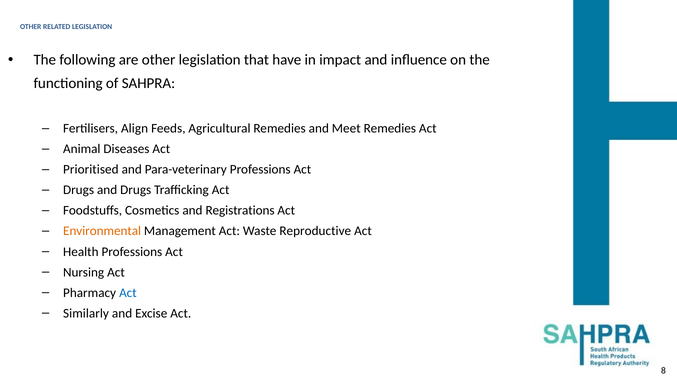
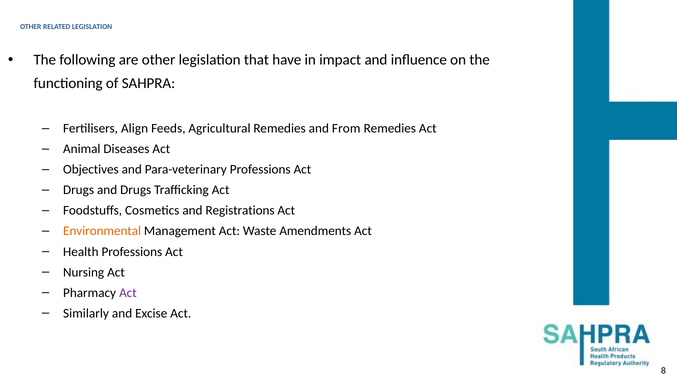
Meet: Meet -> From (346, 128)
Prioritised: Prioritised -> Objectives (91, 169)
Reproductive: Reproductive -> Amendments (315, 231)
Act colour: blue -> purple (128, 293)
